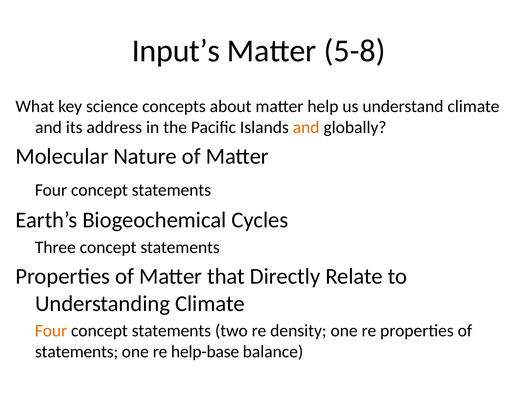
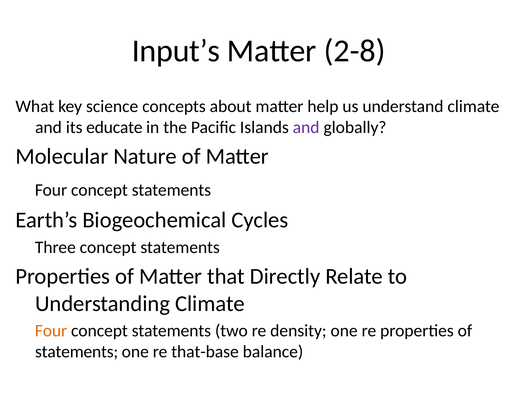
5-8: 5-8 -> 2-8 (355, 51)
address: address -> educate (114, 127)
and colour: orange -> purple (306, 127)
help-base: help-base -> that-base (205, 352)
